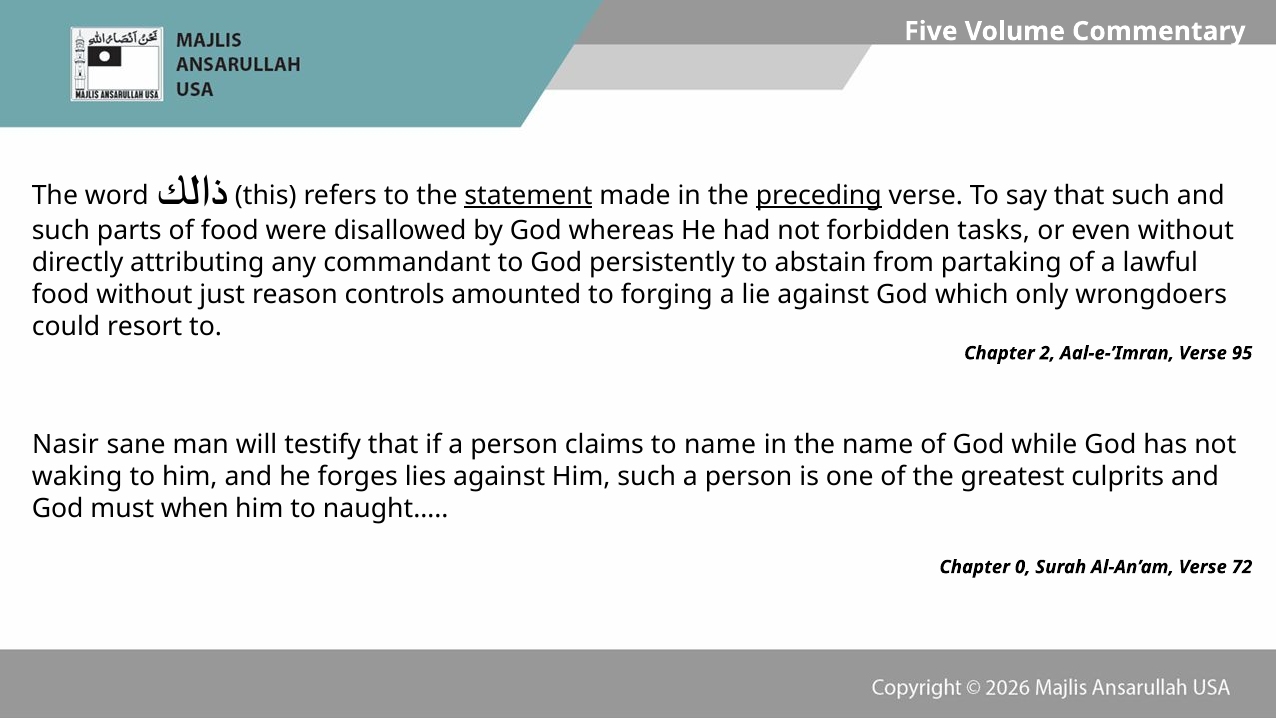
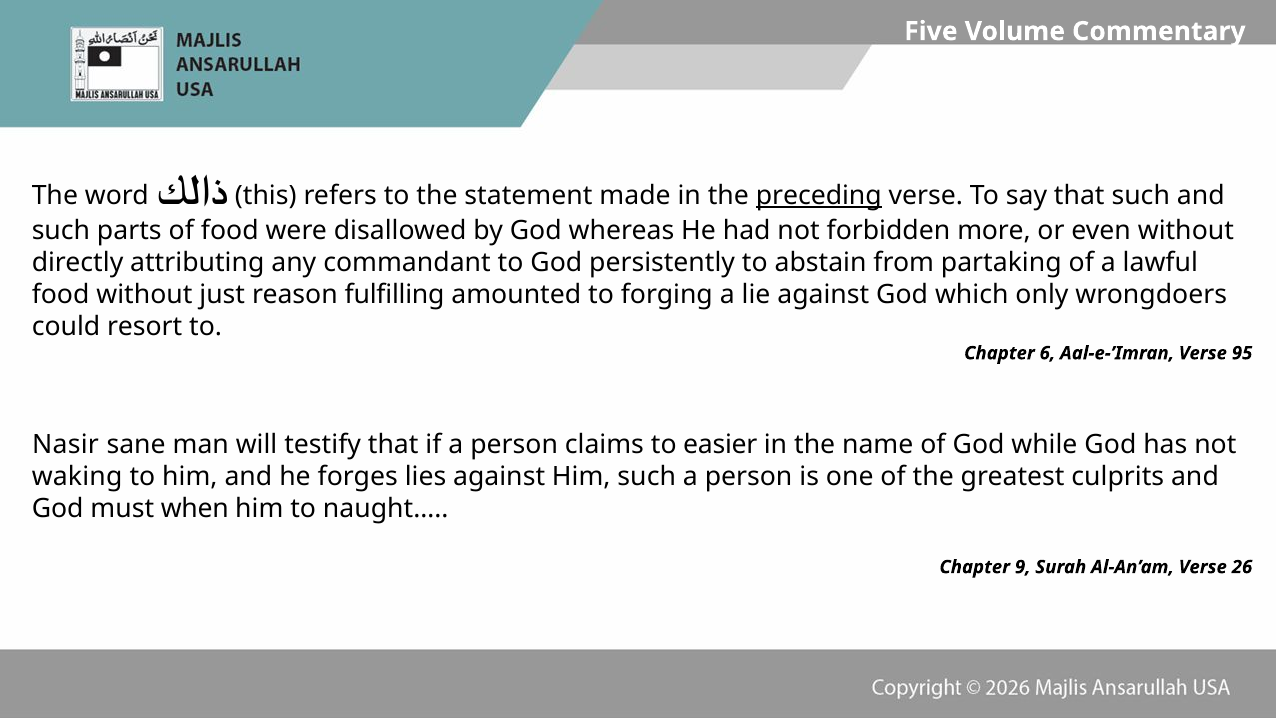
statement underline: present -> none (528, 196)
tasks: tasks -> more (994, 231)
controls: controls -> fulfilling (395, 295)
2: 2 -> 6 (1047, 353)
to name: name -> easier (720, 445)
0: 0 -> 9 (1023, 567)
72: 72 -> 26 (1242, 567)
